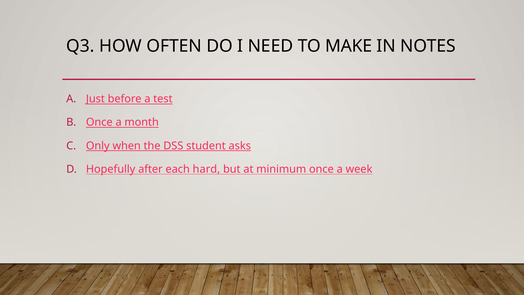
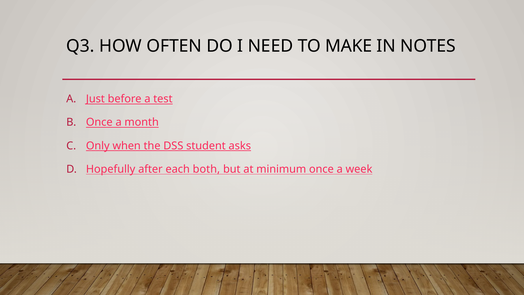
hard: hard -> both (206, 169)
